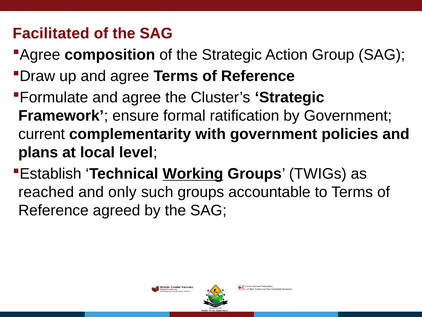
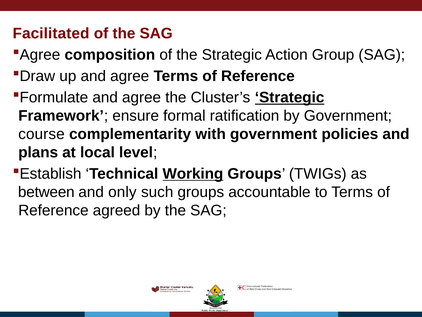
Strategic underline: none -> present (290, 97)
current: current -> course (41, 134)
reached: reached -> between (46, 192)
